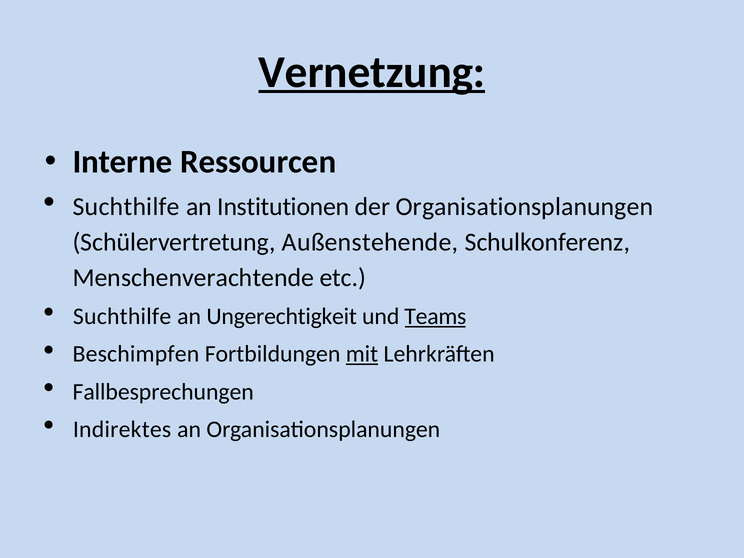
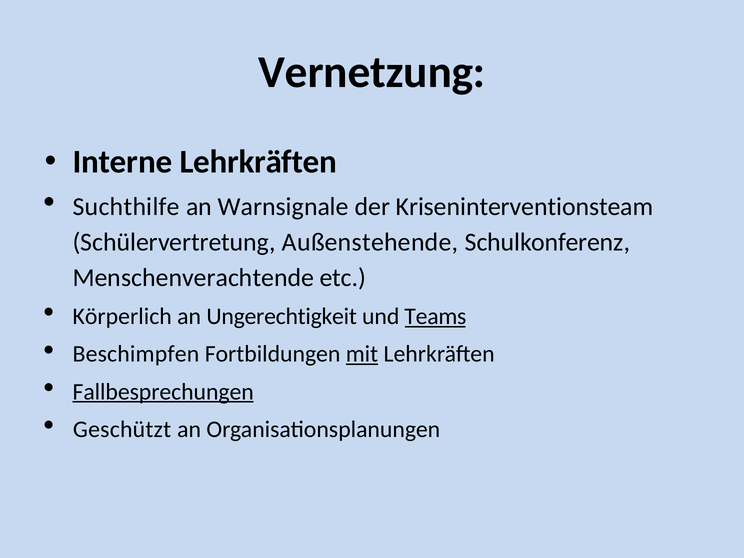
Vernetzung underline: present -> none (372, 72)
Interne Ressourcen: Ressourcen -> Lehrkräften (258, 162)
Institutionen: Institutionen -> Warnsignale (283, 207)
der Organisationsplanungen: Organisationsplanungen -> Kriseninterventionsteam (525, 207)
Suchthilfe: Suchthilfe -> Körperlich (122, 317)
Fallbesprechungen underline: none -> present (163, 392)
Indirektes: Indirektes -> Geschützt (122, 429)
